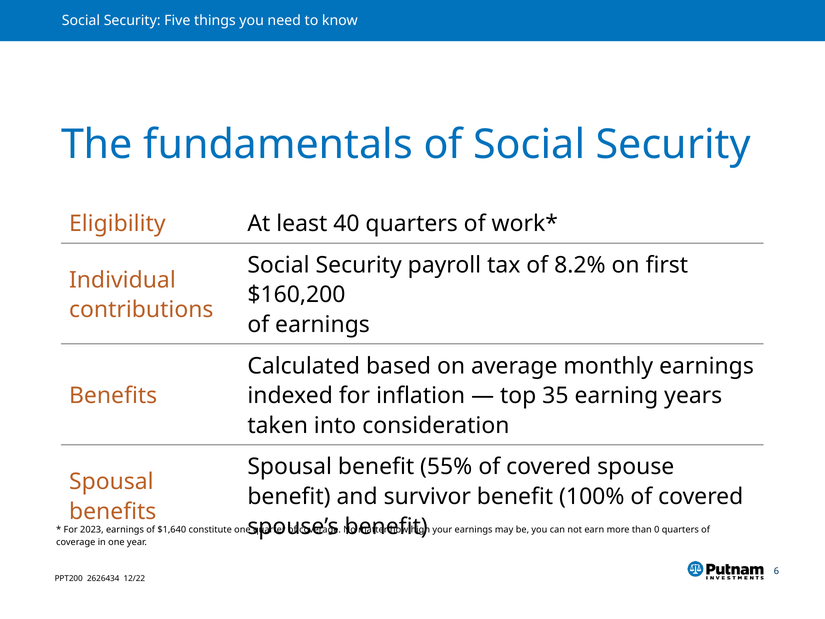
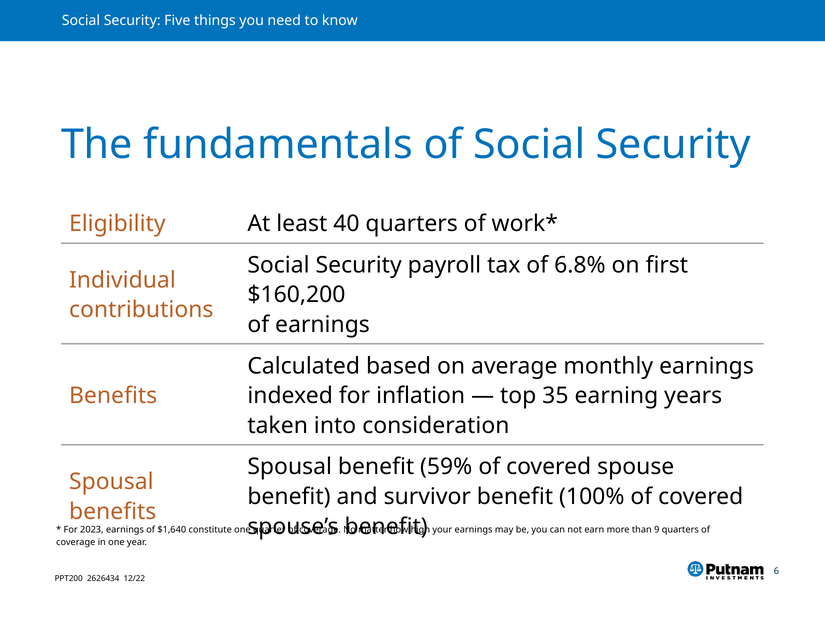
8.2%: 8.2% -> 6.8% (580, 265)
55%: 55% -> 59% (446, 467)
0: 0 -> 9 (657, 530)
